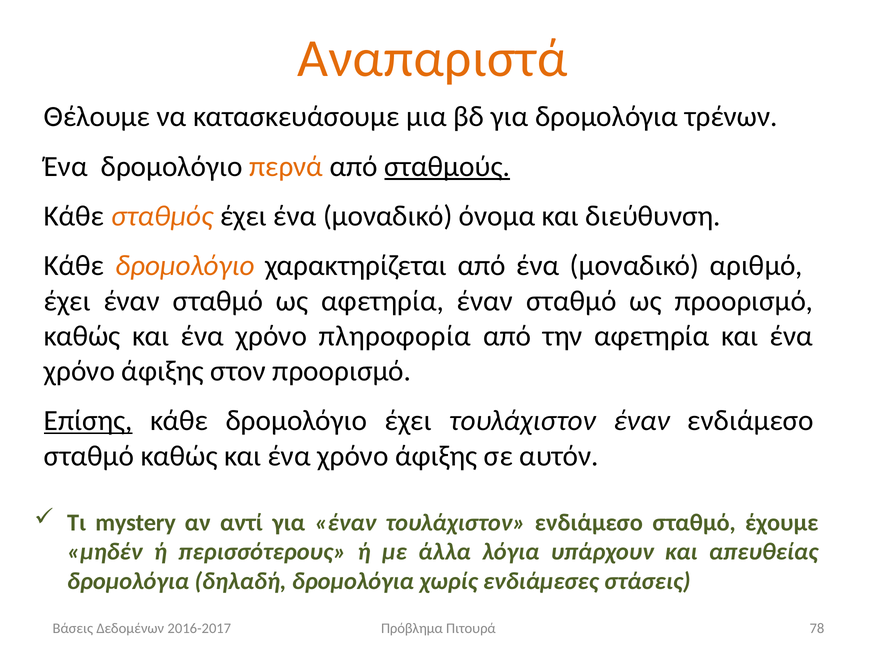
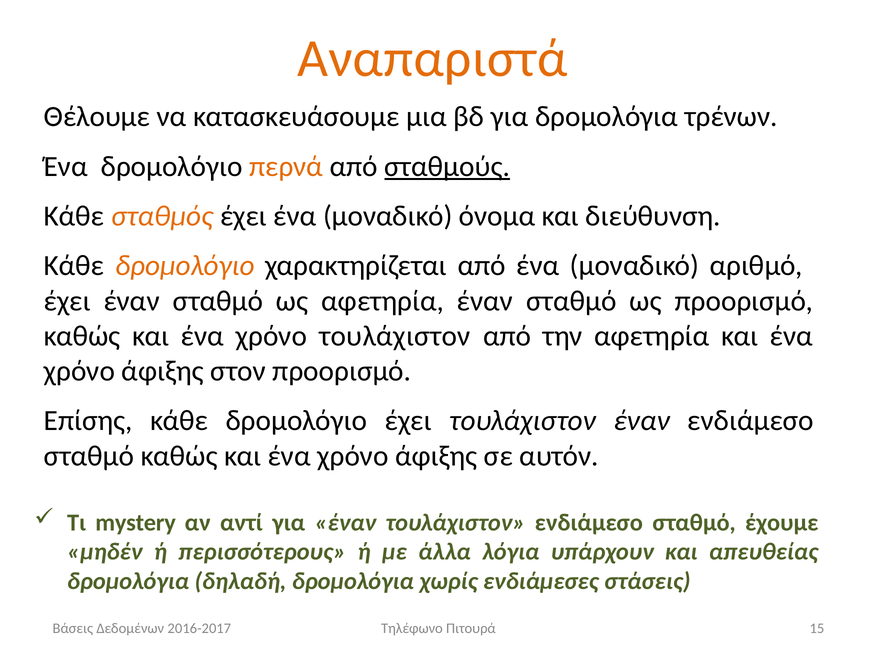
χρόνο πληροφορία: πληροφορία -> τουλάχιστον (395, 336)
Επίσης underline: present -> none (88, 421)
Πρόβλημα: Πρόβλημα -> Τηλέφωνο (412, 628)
78: 78 -> 15 (817, 628)
